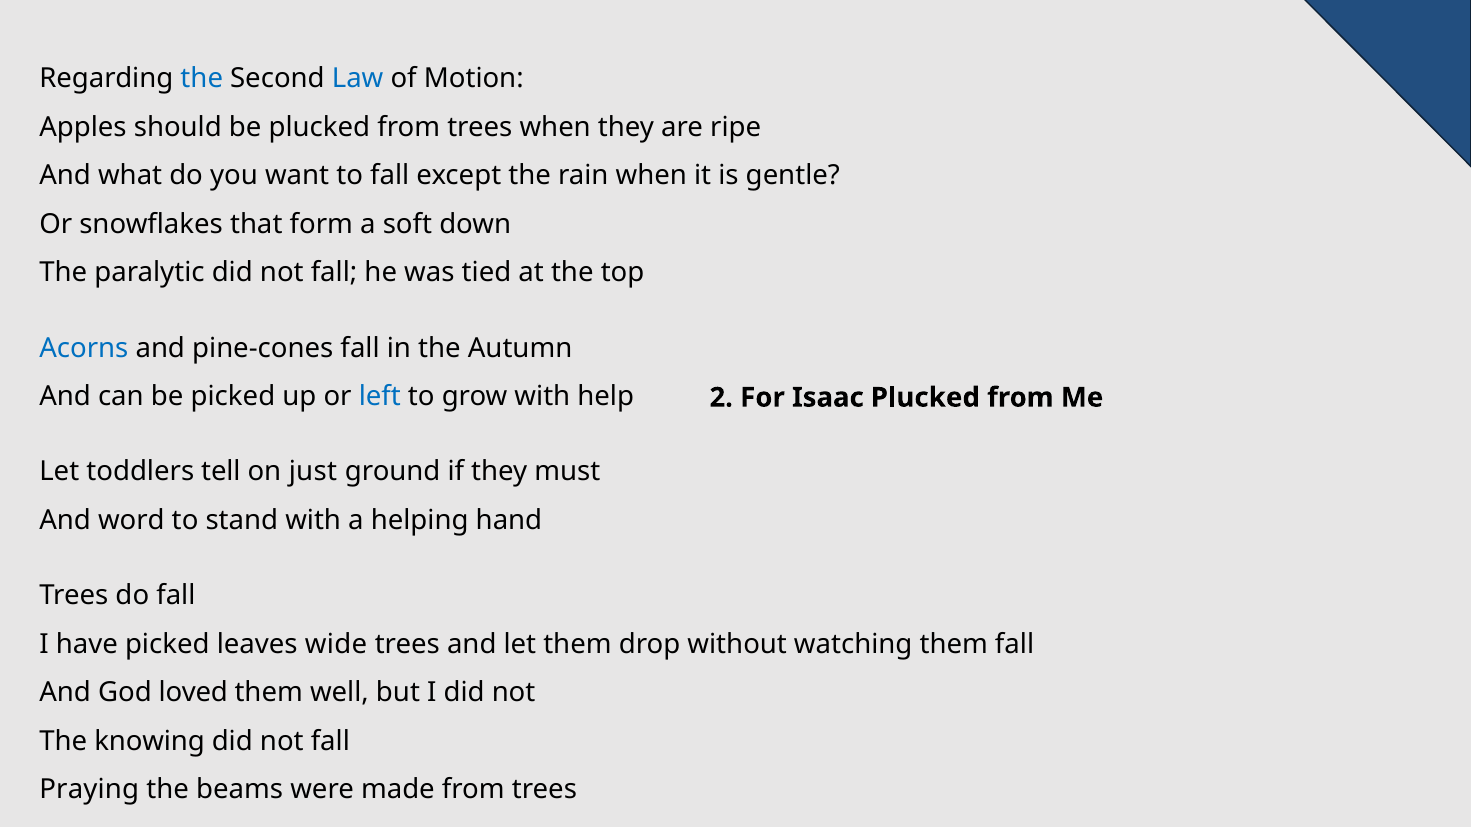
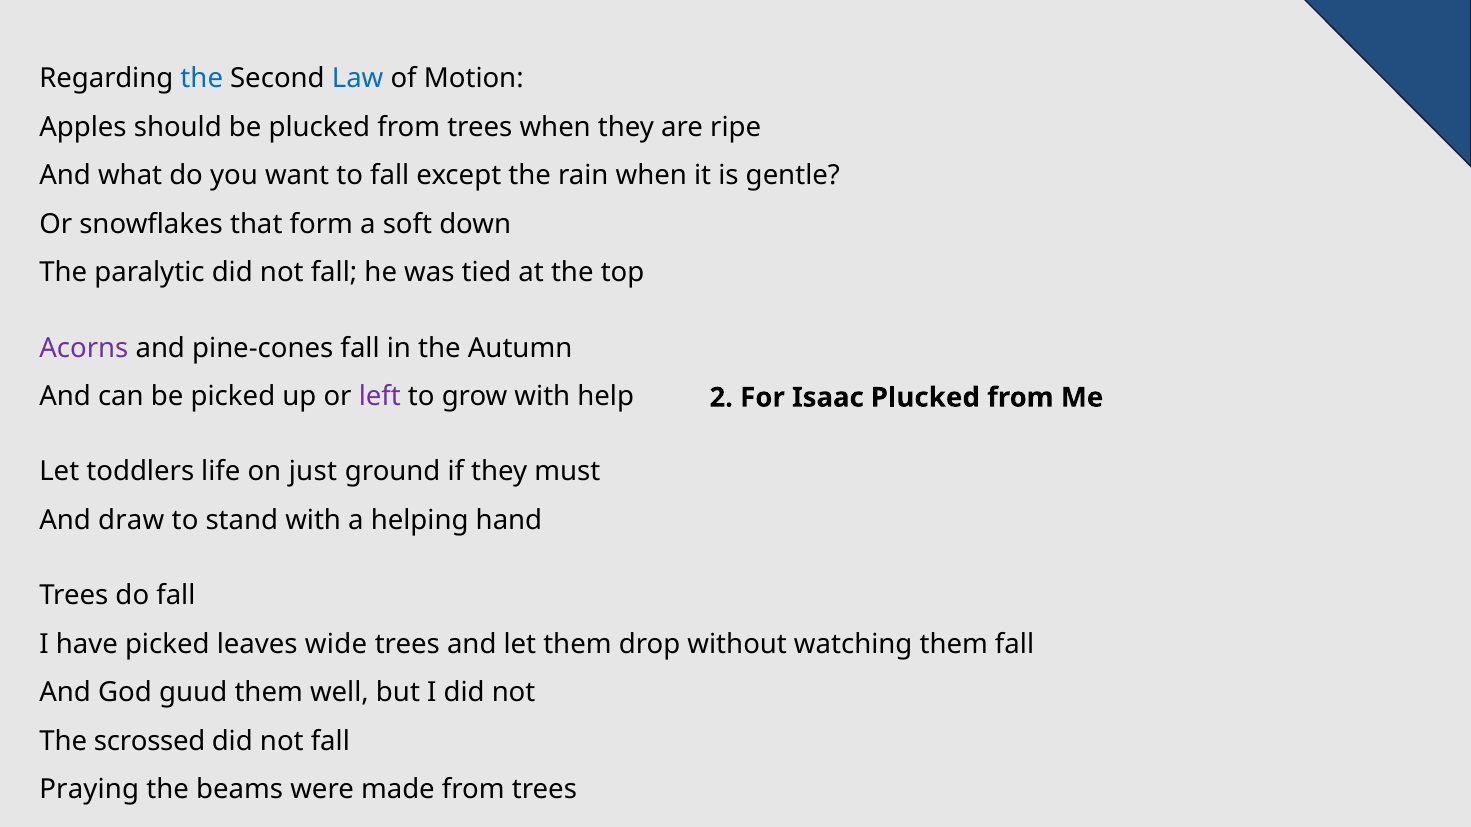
Acorns colour: blue -> purple (84, 348)
left colour: blue -> purple (380, 397)
tell: tell -> life (221, 472)
word: word -> draw (131, 520)
loved: loved -> guud (193, 693)
knowing: knowing -> scrossed (150, 741)
